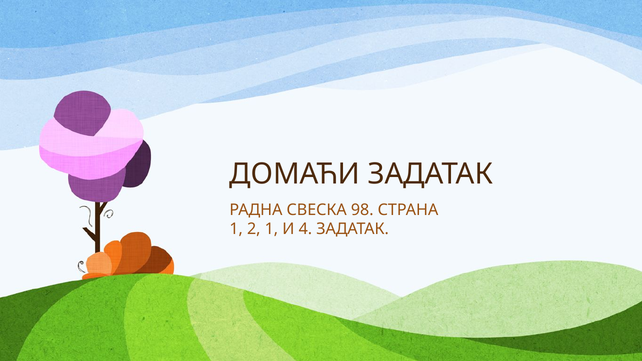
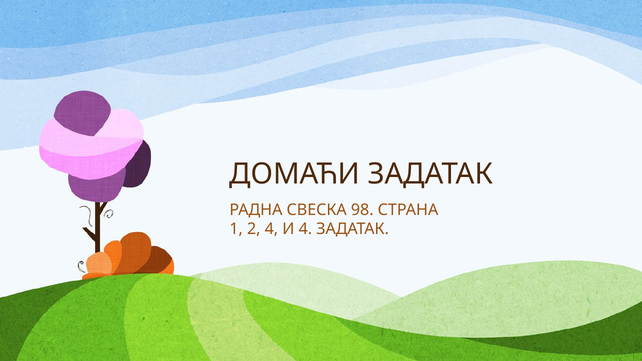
2 1: 1 -> 4 (271, 229)
